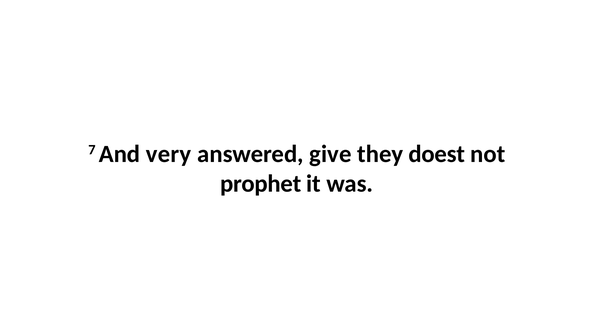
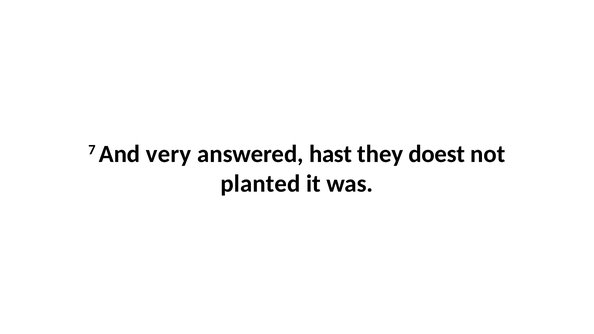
give: give -> hast (331, 154)
prophet: prophet -> planted (261, 184)
